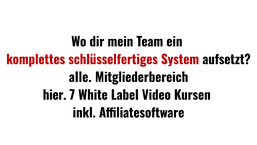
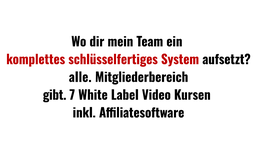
hier: hier -> gibt (55, 95)
